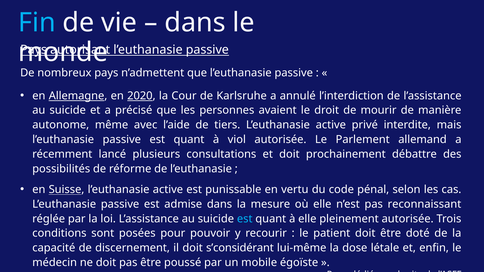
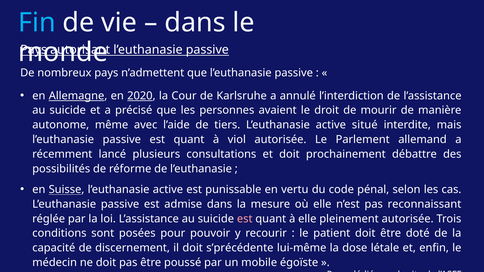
privé: privé -> situé (365, 125)
est colour: light blue -> pink (245, 219)
s’considérant: s’considérant -> s’précédente (240, 248)
